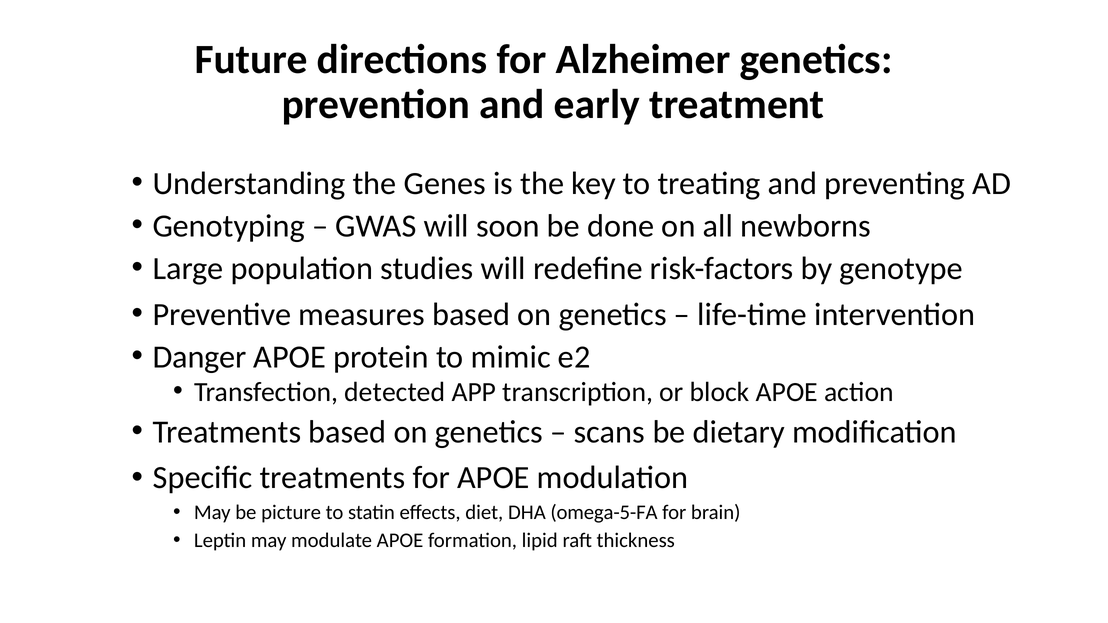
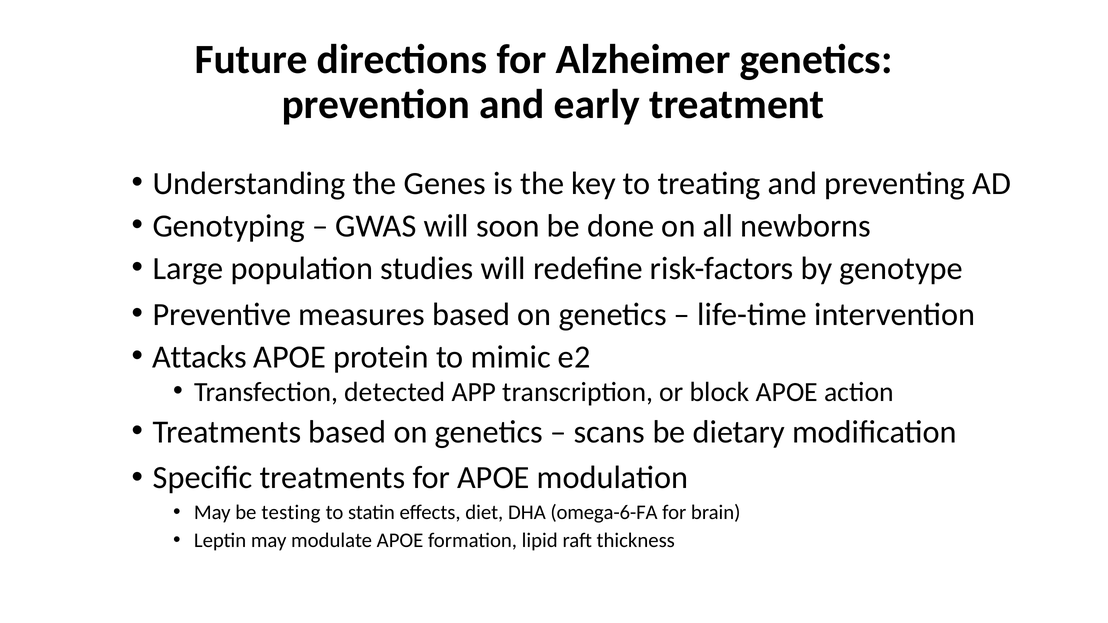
Danger: Danger -> Attacks (200, 357)
picture: picture -> testing (291, 512)
omega-5-FA: omega-5-FA -> omega-6-FA (604, 512)
